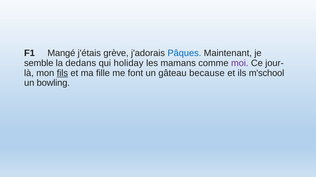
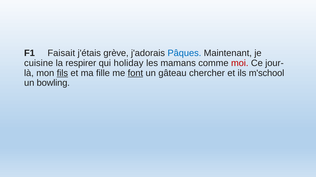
Mangé: Mangé -> Faisait (61, 53)
semble: semble -> cuisine (39, 63)
dedans: dedans -> respirer (81, 63)
moi colour: purple -> red (240, 63)
font underline: none -> present (135, 73)
because: because -> chercher (207, 73)
